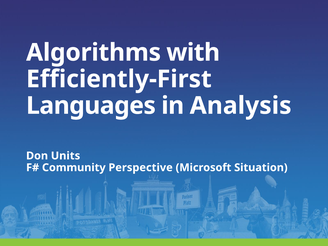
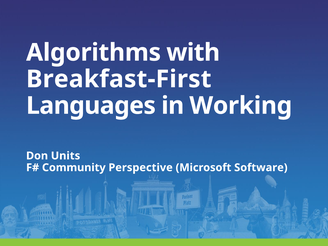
Efficiently-First: Efficiently-First -> Breakfast-First (119, 79)
Analysis: Analysis -> Working (241, 106)
Situation: Situation -> Software (261, 168)
